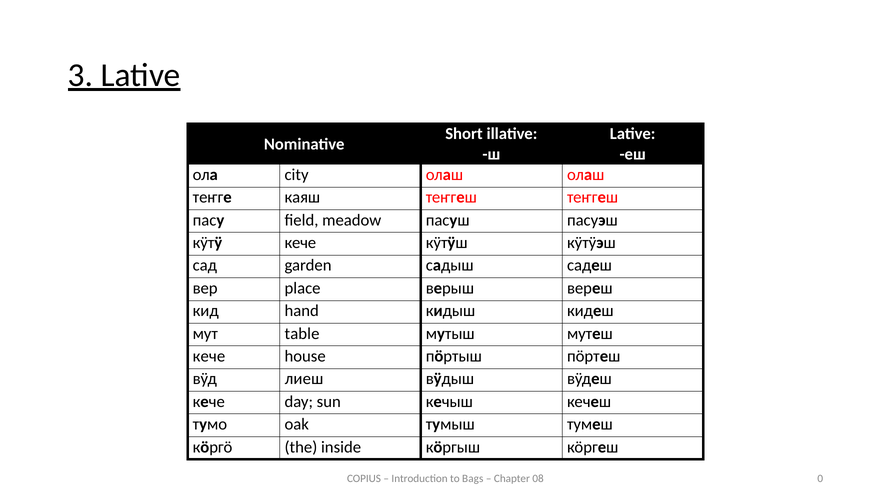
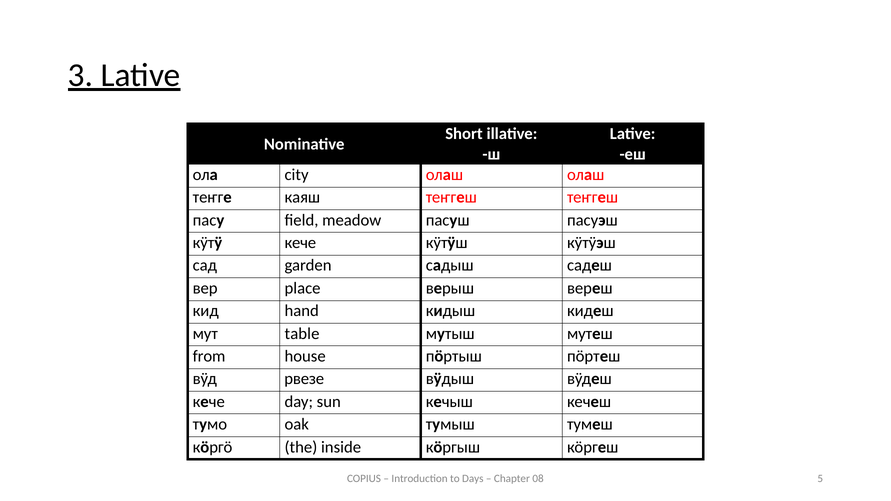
кече: кече -> from (209, 356)
лиеш: лиеш -> рвезе (304, 379)
Bags: Bags -> Days (473, 479)
0: 0 -> 5 (820, 479)
